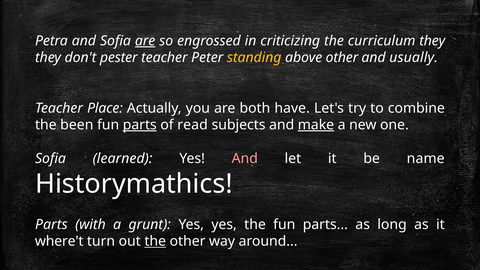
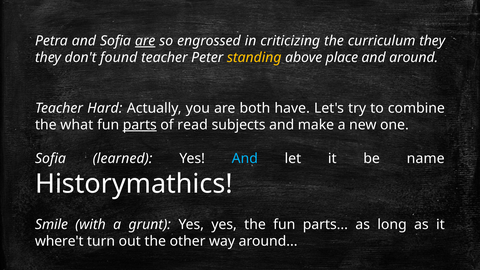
pester: pester -> found (119, 58)
above other: other -> place (342, 58)
and usually: usually -> around (414, 58)
Place: Place -> Hard (105, 108)
been: been -> what (77, 125)
make underline: present -> none (316, 125)
And colour: pink -> light blue (245, 159)
Parts: Parts -> Smile (51, 225)
the underline: present -> none (155, 241)
